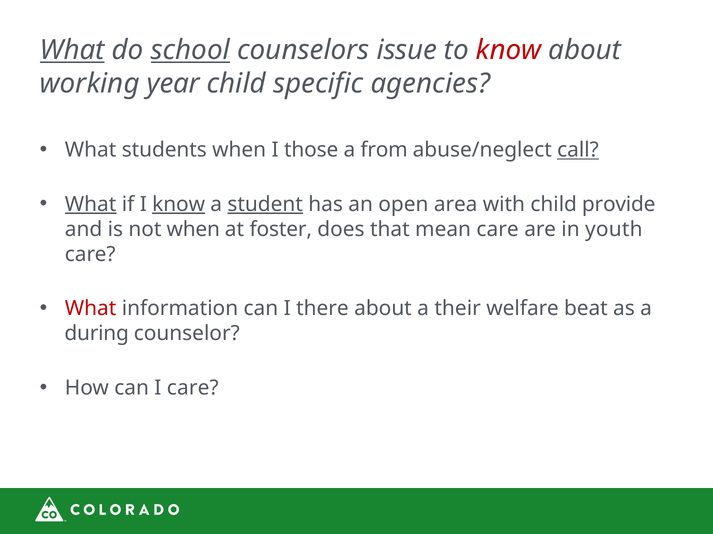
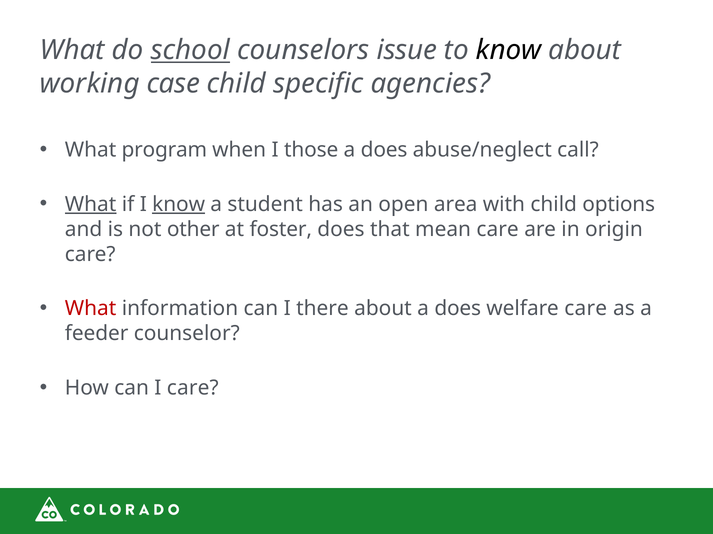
What underline: present -> none (72, 50)
know colour: red -> black (509, 50)
year: year -> case (173, 84)
students: students -> program (164, 150)
from: from -> does (384, 150)
call underline: present -> none (578, 150)
student underline: present -> none (265, 204)
provide: provide -> options (619, 204)
not when: when -> other (193, 230)
youth: youth -> origin (614, 230)
about a their: their -> does (458, 309)
welfare beat: beat -> care (586, 309)
during: during -> feeder (97, 334)
